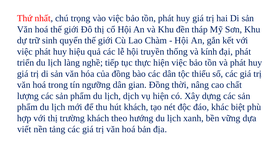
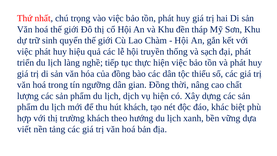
kính: kính -> sạch (209, 52)
